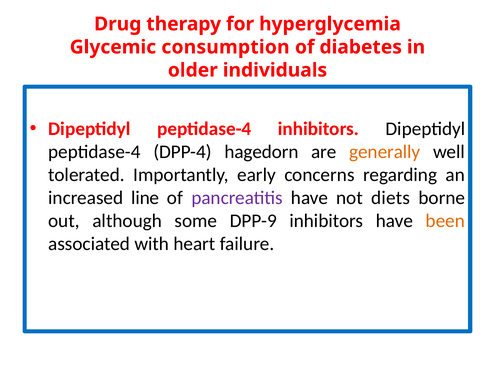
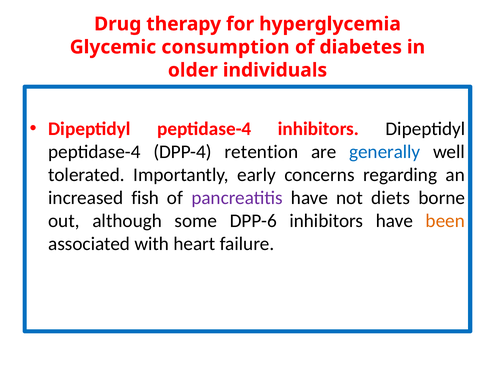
hagedorn: hagedorn -> retention (261, 152)
generally colour: orange -> blue (385, 152)
line: line -> fish (145, 198)
DPP-9: DPP-9 -> DPP-6 (253, 221)
